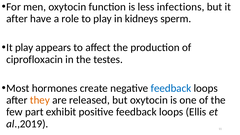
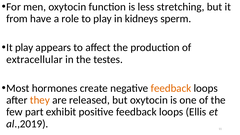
infections: infections -> stretching (181, 7)
after: after -> from (17, 19)
ciprofloxacin: ciprofloxacin -> extracellular (35, 59)
feedback colour: blue -> orange (171, 88)
